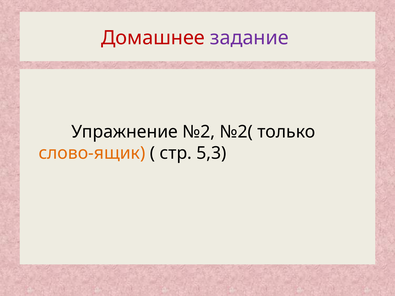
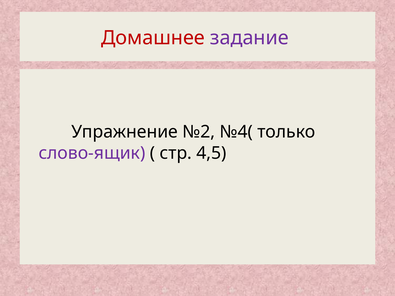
№2(: №2( -> №4( (236, 132)
слово-ящик colour: orange -> purple (92, 153)
5,3: 5,3 -> 4,5 (211, 153)
